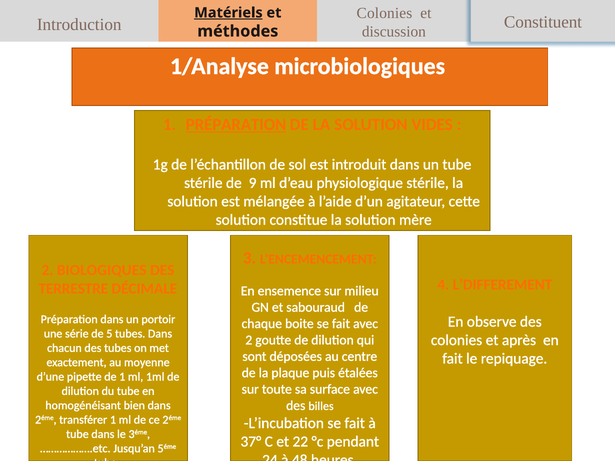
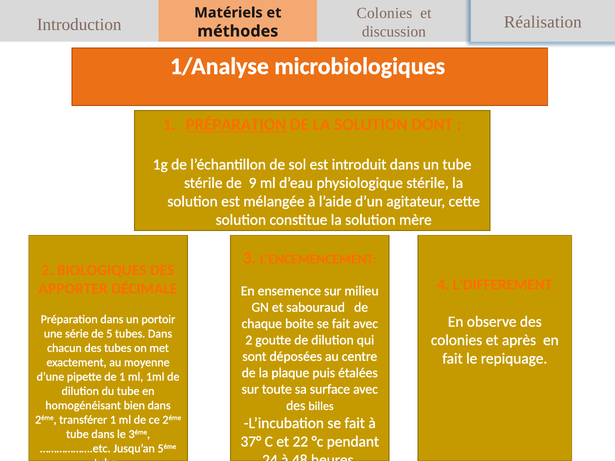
Constituent: Constituent -> Réalisation (543, 22)
Matériels underline: present -> none (228, 13)
VIDES: VIDES -> DONT (432, 125)
TERRESTRE: TERRESTRE -> APPORTER (73, 289)
